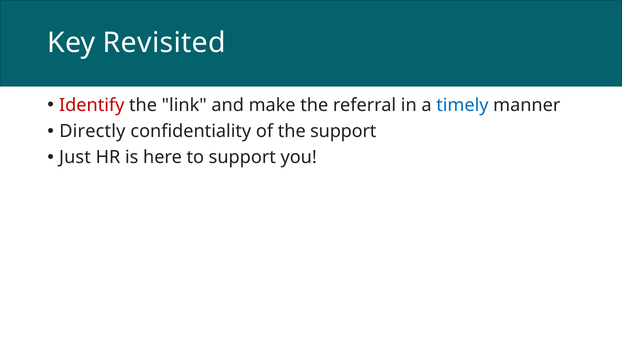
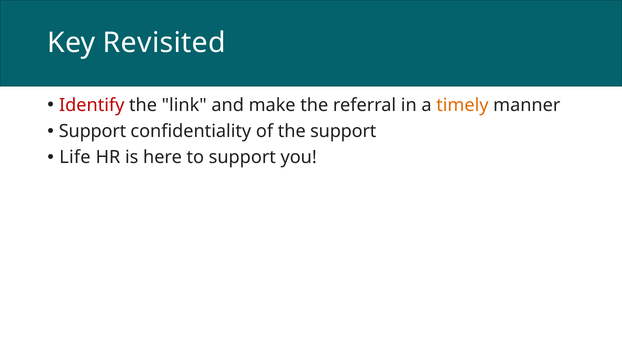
timely colour: blue -> orange (462, 105)
Directly: Directly -> Support (93, 131)
Just: Just -> Life (75, 157)
